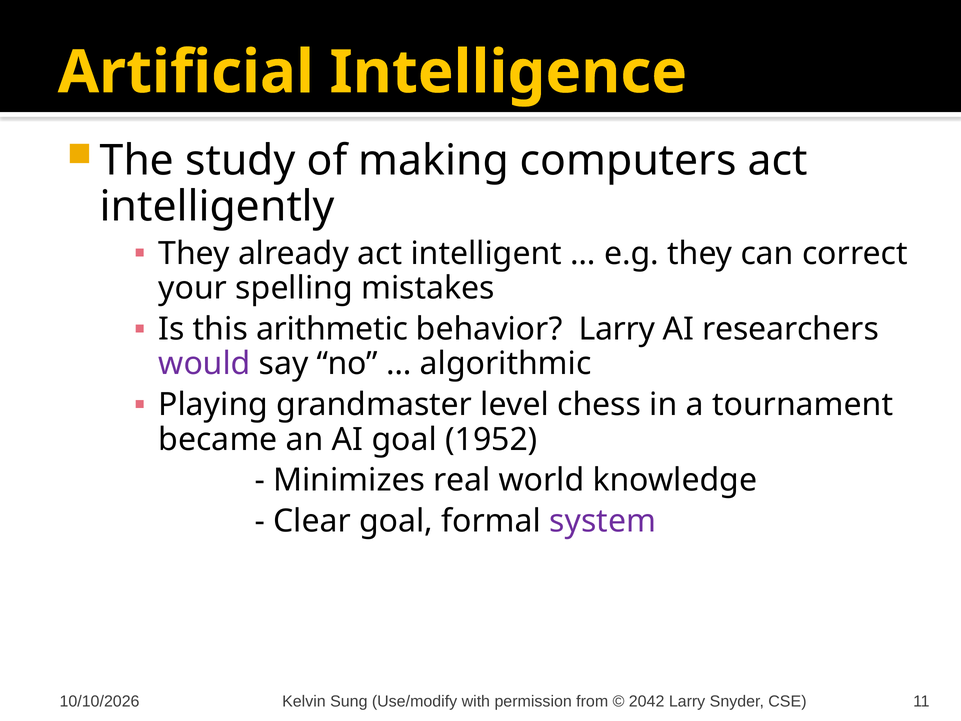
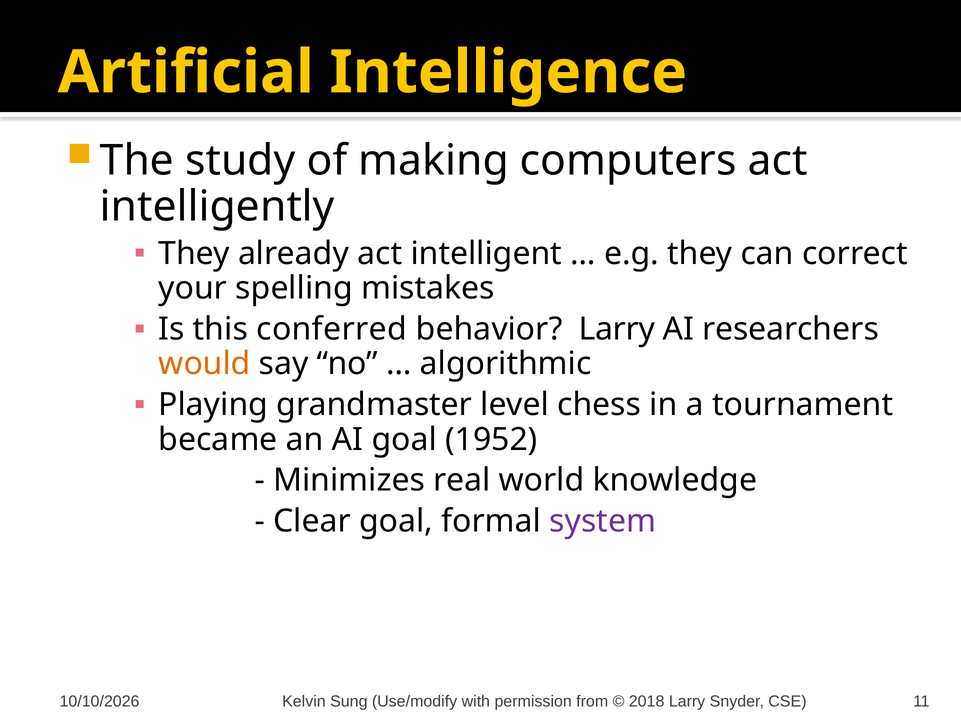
arithmetic: arithmetic -> conferred (332, 329)
would colour: purple -> orange (205, 364)
2042: 2042 -> 2018 (647, 701)
